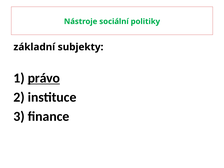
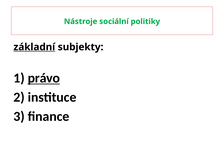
základní underline: none -> present (34, 47)
